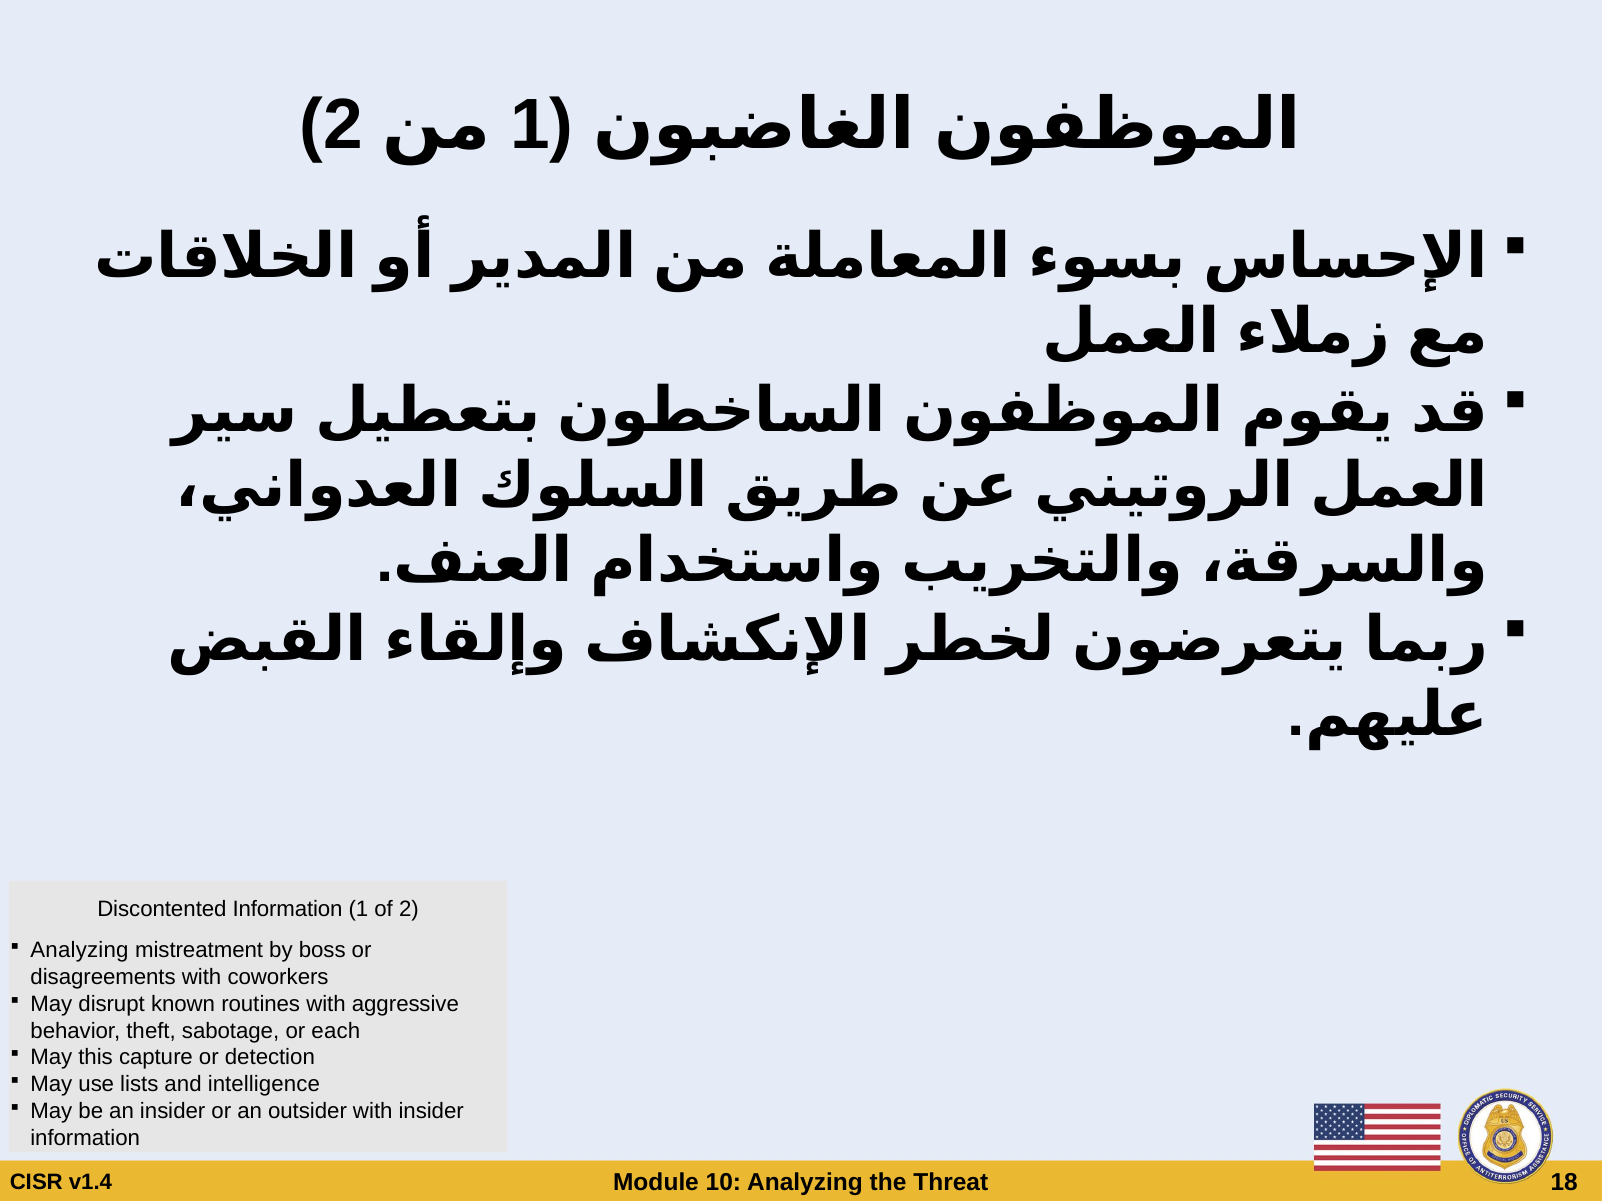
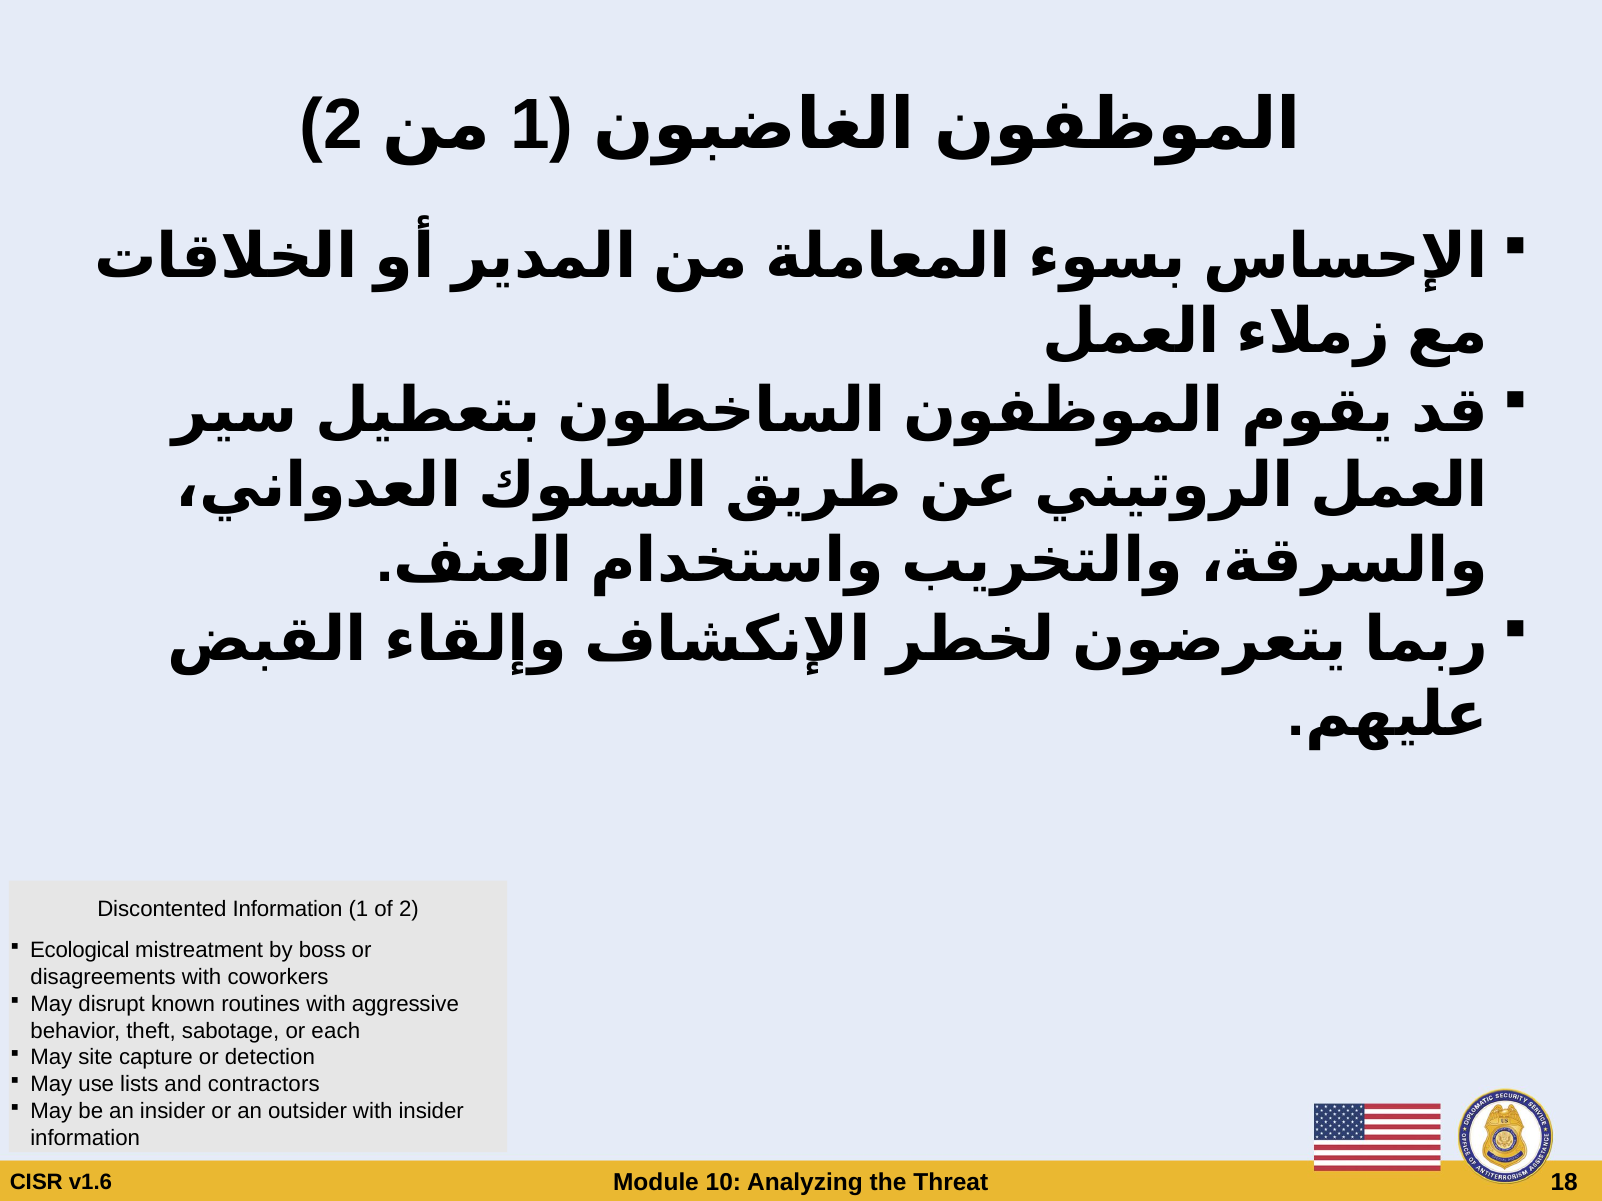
Analyzing: Analyzing -> Ecological (80, 951)
this: this -> site (96, 1058)
intelligence: intelligence -> contractors (264, 1085)
v1.4: v1.4 -> v1.6 (90, 1183)
